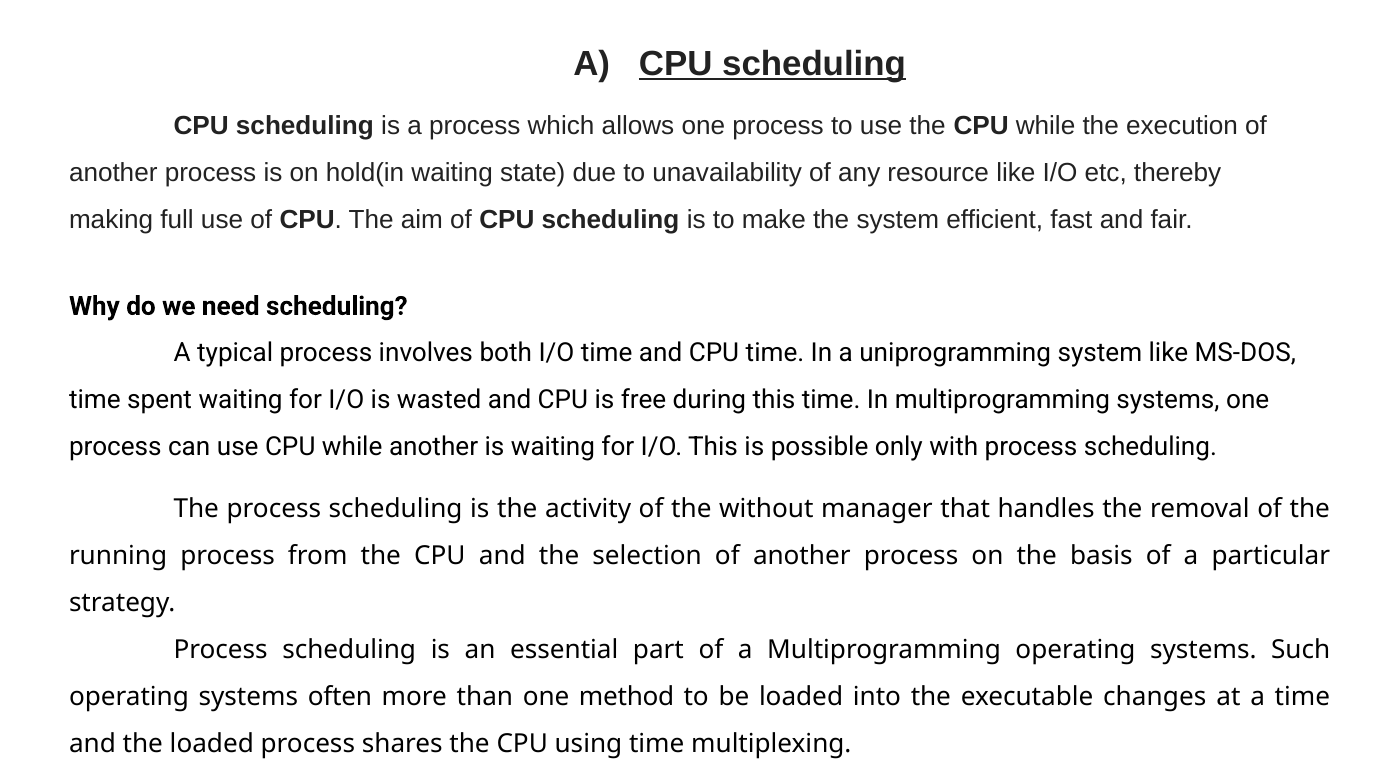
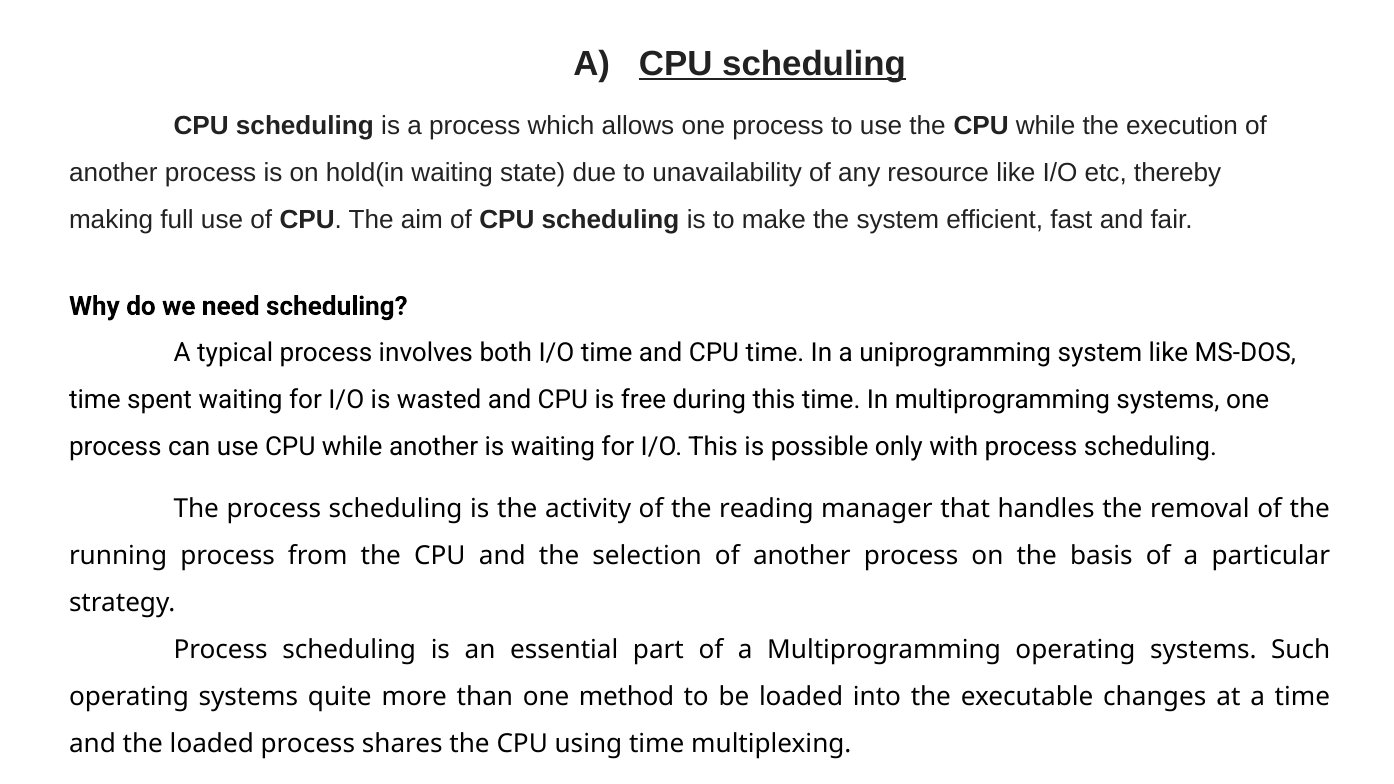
without: without -> reading (766, 509)
often: often -> quite (340, 697)
